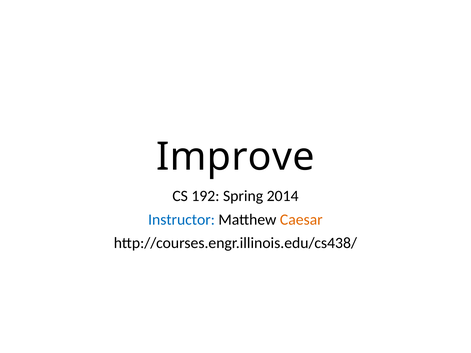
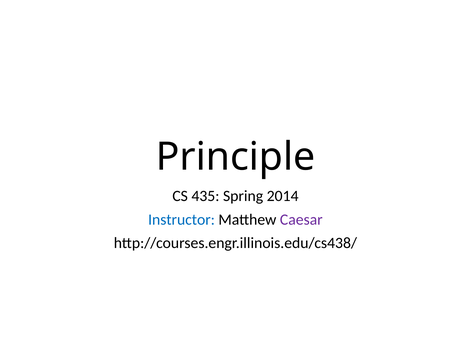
Improve: Improve -> Principle (236, 157)
192: 192 -> 435 (205, 196)
Caesar colour: orange -> purple (301, 220)
